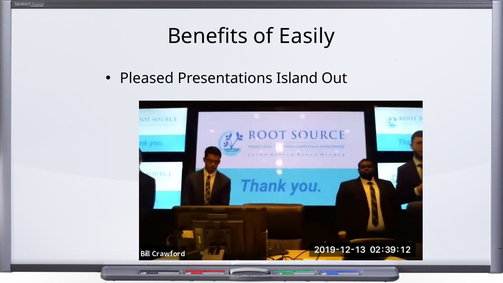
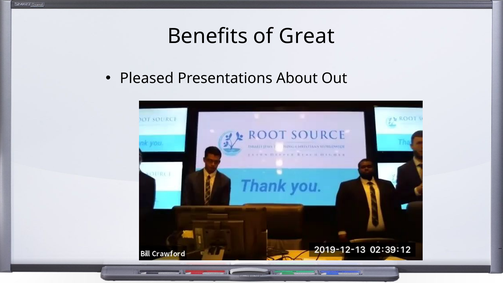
Easily: Easily -> Great (307, 36)
Island: Island -> About (297, 78)
